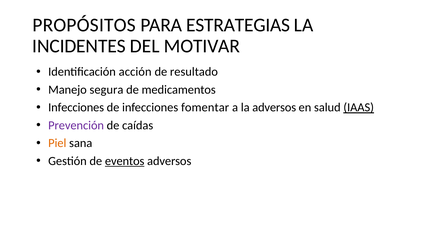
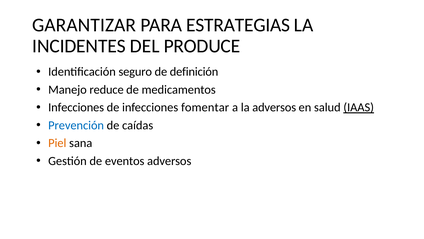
PROPÓSITOS: PROPÓSITOS -> GARANTIZAR (84, 25)
MOTIVAR: MOTIVAR -> PRODUCE (202, 46)
acción: acción -> seguro (135, 72)
resultado: resultado -> definición (194, 72)
segura: segura -> reduce (107, 89)
Prevención colour: purple -> blue (76, 125)
eventos underline: present -> none (125, 161)
